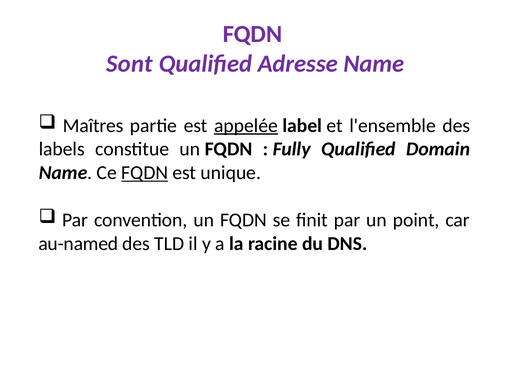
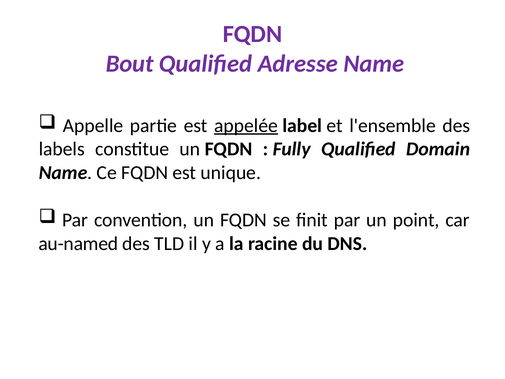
Sont: Sont -> Bout (130, 64)
Maîtres: Maîtres -> Appelle (93, 125)
FQDN underline: present -> none (145, 173)
